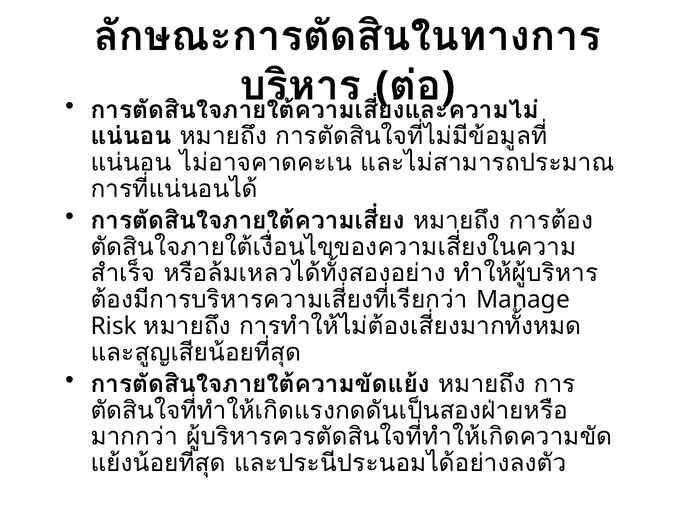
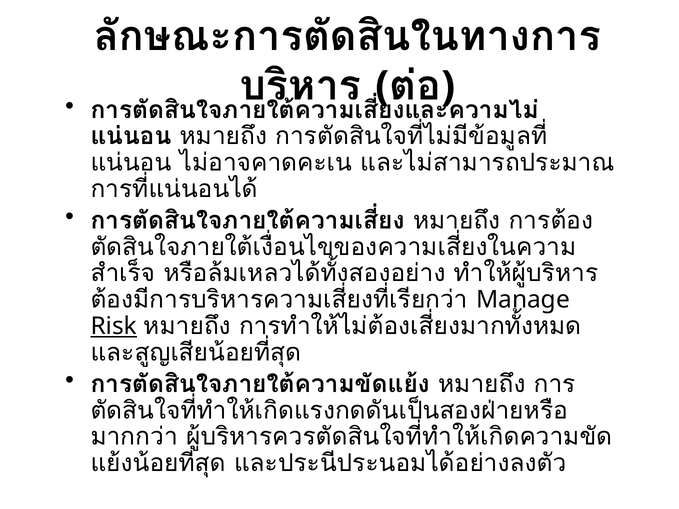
Risk underline: none -> present (114, 326)
